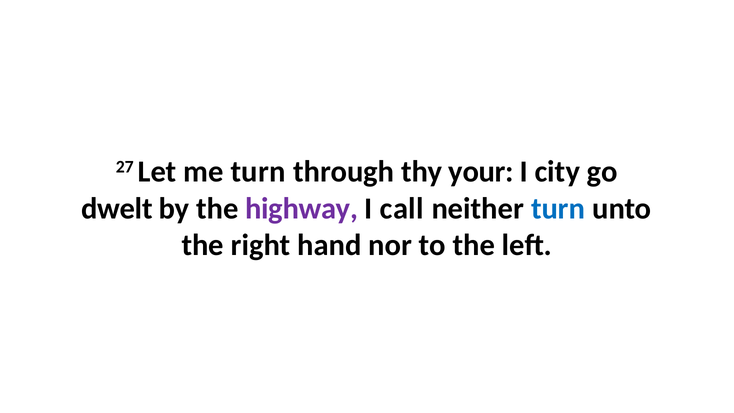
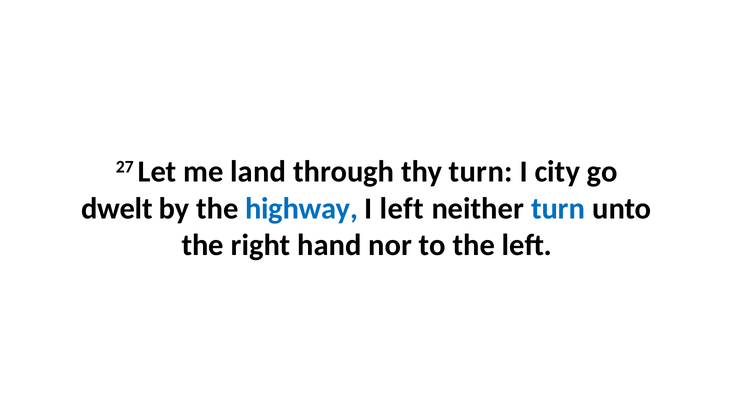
me turn: turn -> land (258, 172)
thy your: your -> turn (481, 172)
highway colour: purple -> blue (302, 209)
I call: call -> left (402, 209)
